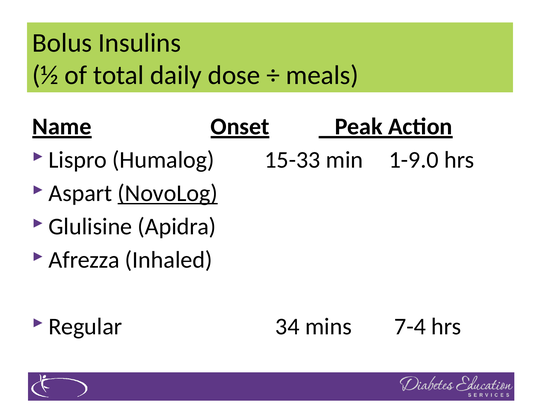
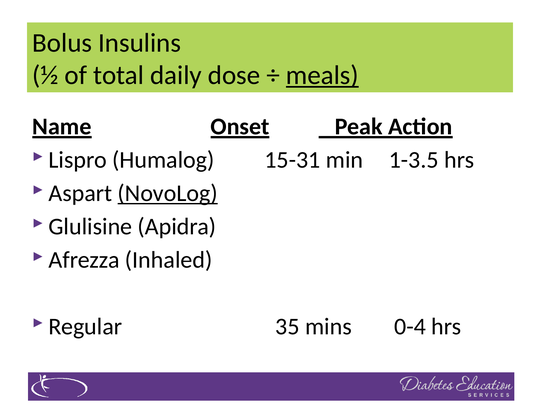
meals underline: none -> present (322, 75)
15-33: 15-33 -> 15-31 (292, 160)
1-9.0: 1-9.0 -> 1-3.5 (414, 160)
34: 34 -> 35 (287, 327)
7-4: 7-4 -> 0-4 (410, 327)
